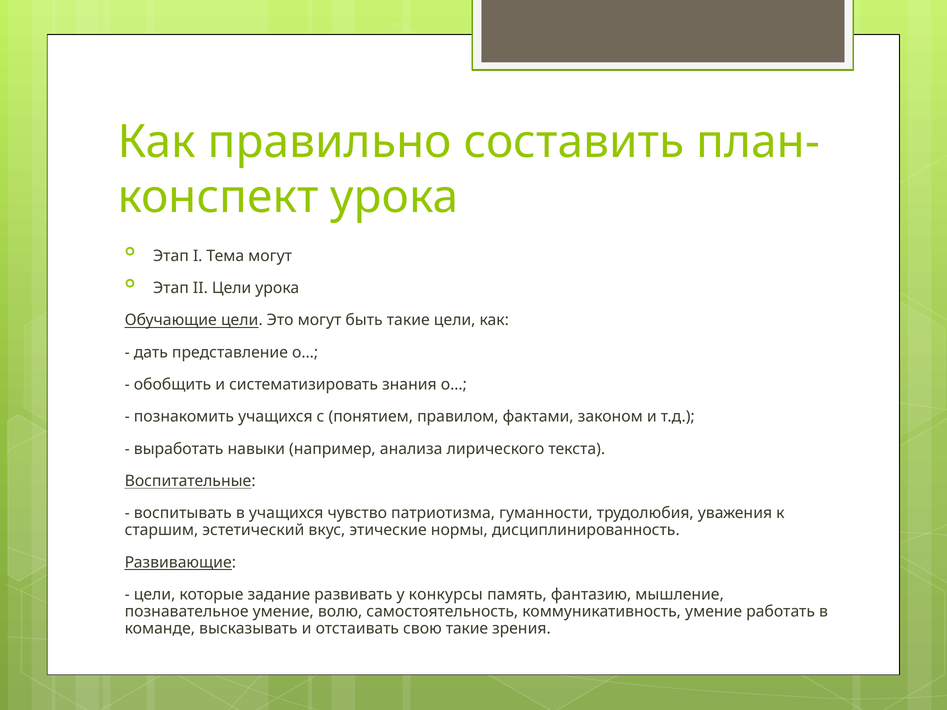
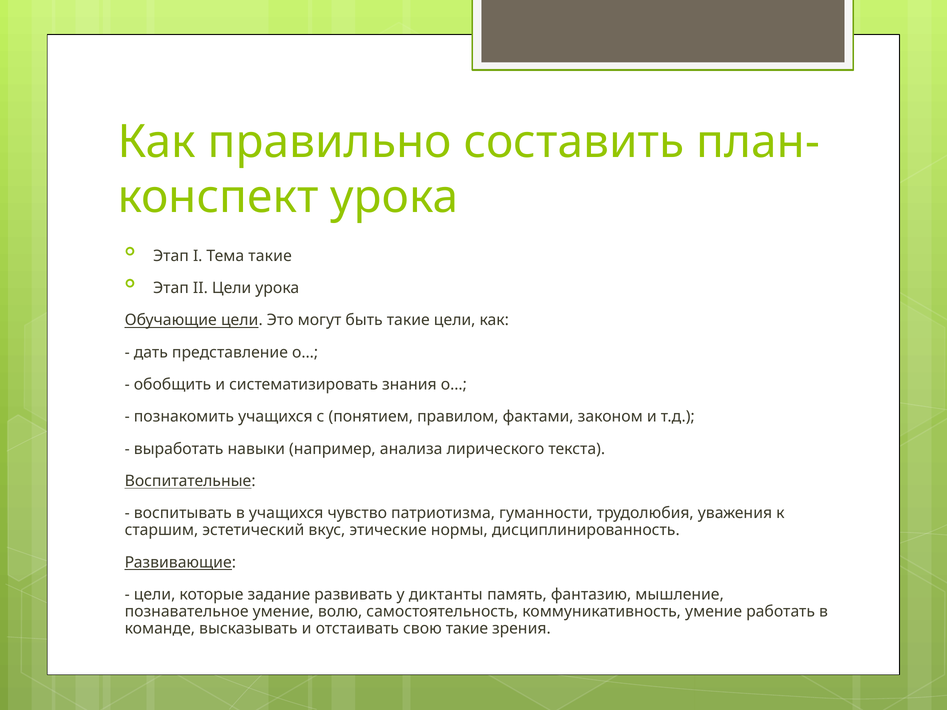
Тема могут: могут -> такие (270, 256)
конкурсы: конкурсы -> диктанты (446, 595)
